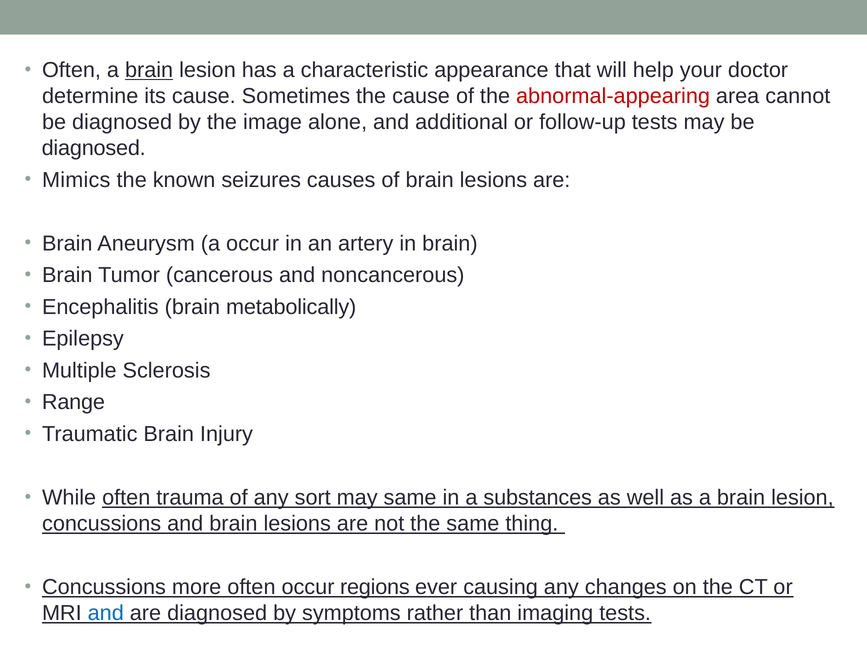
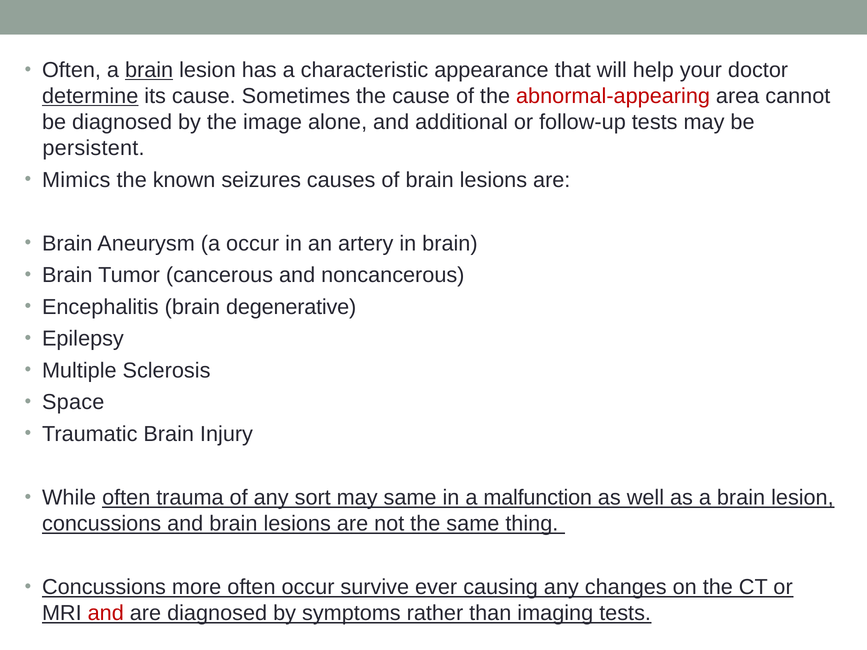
determine underline: none -> present (90, 96)
diagnosed: diagnosed -> persistent (93, 148)
metabolically: metabolically -> degenerative (291, 307)
Range: Range -> Space (73, 402)
substances: substances -> malfunction (538, 498)
regions: regions -> survive (375, 587)
and colour: blue -> red (106, 613)
